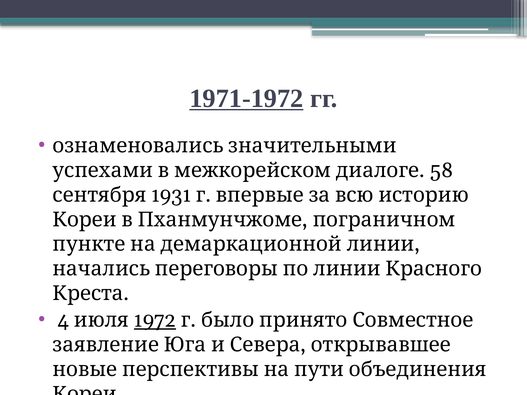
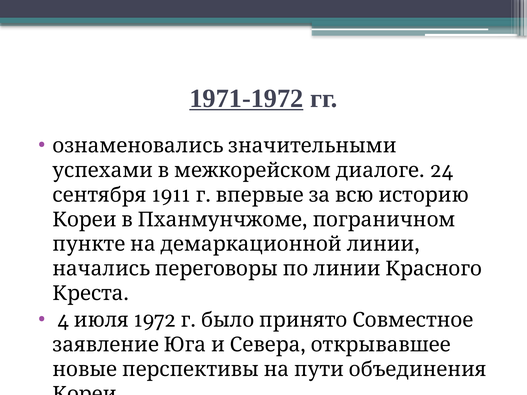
58: 58 -> 24 (442, 171)
1931: 1931 -> 1911 (171, 195)
1972 underline: present -> none (155, 320)
